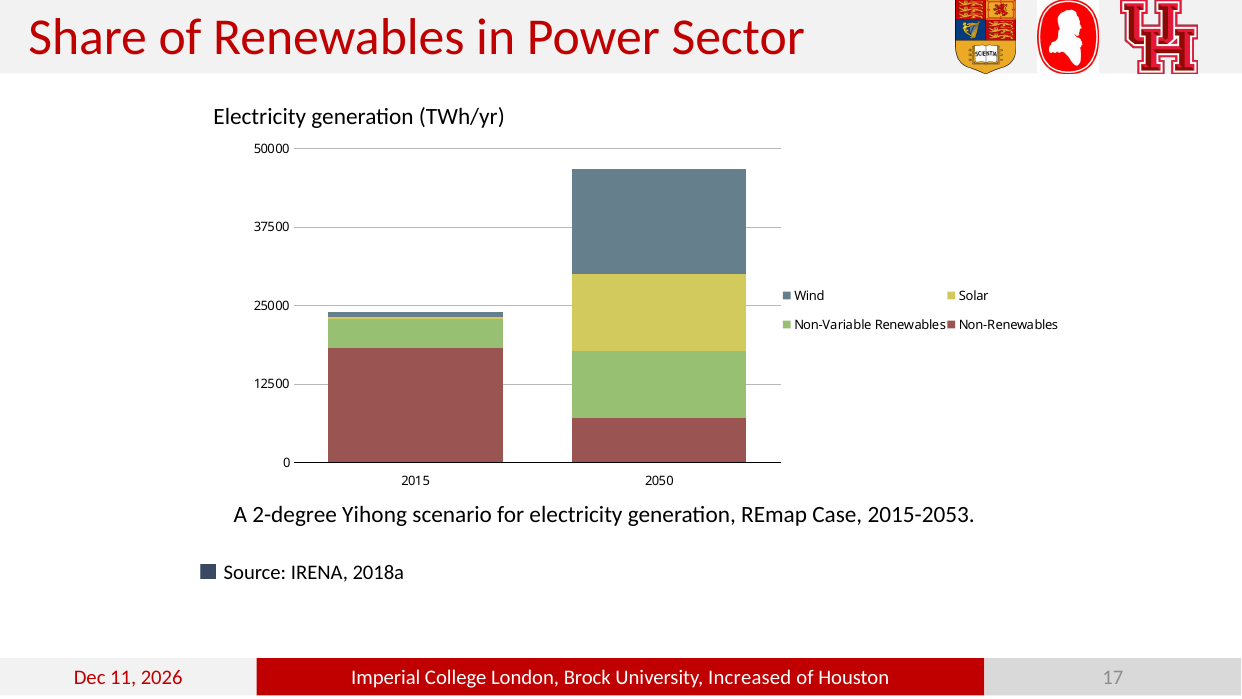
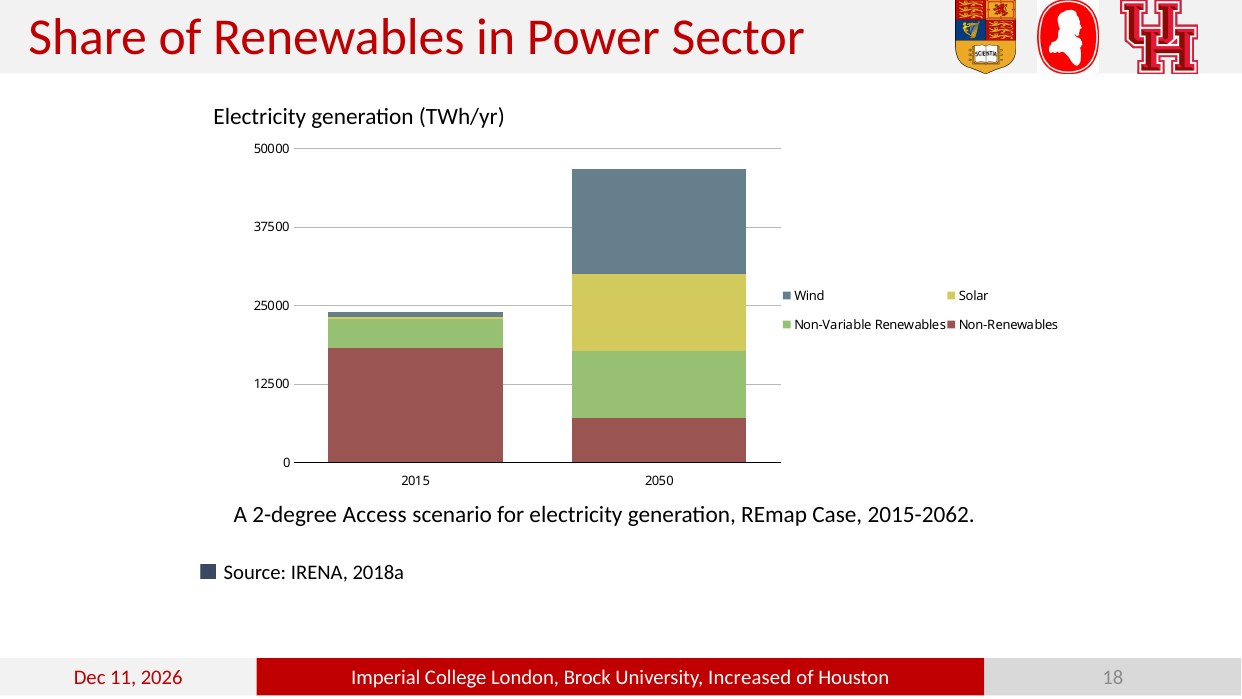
Yihong: Yihong -> Access (375, 515)
2015-2053: 2015-2053 -> 2015-2062 (921, 515)
17: 17 -> 18 (1113, 678)
